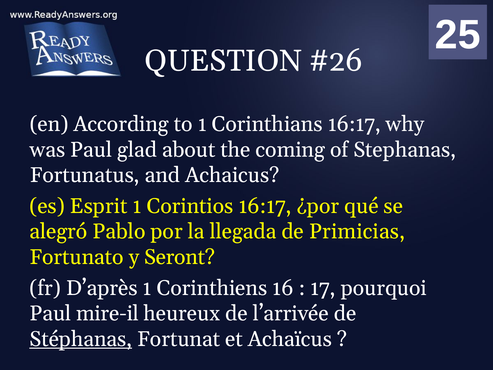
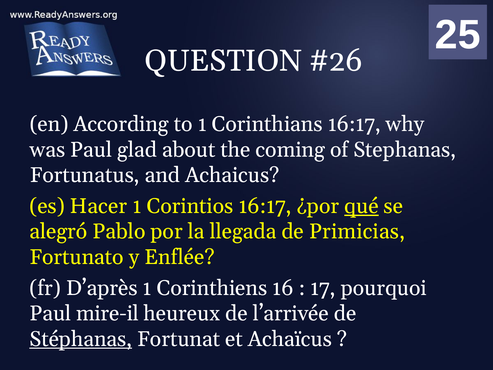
Esprit: Esprit -> Hacer (99, 206)
qué underline: none -> present (361, 206)
Seront: Seront -> Enflée (179, 257)
